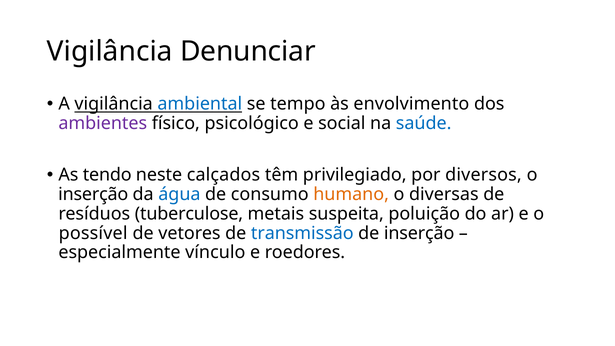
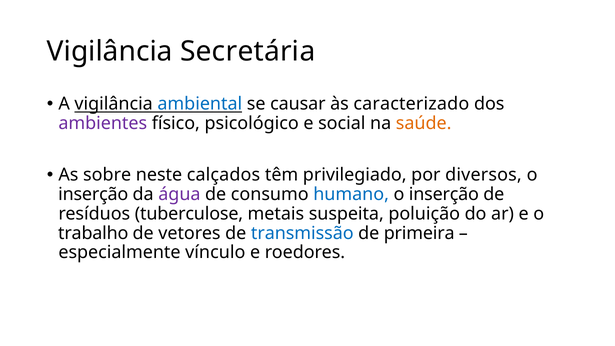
Denunciar: Denunciar -> Secretária (248, 52)
tempo: tempo -> causar (298, 104)
envolvimento: envolvimento -> caracterizado (411, 104)
saúde colour: blue -> orange (424, 123)
tendo: tendo -> sobre (107, 175)
água colour: blue -> purple (179, 194)
humano colour: orange -> blue (351, 194)
diversas: diversas -> inserção (444, 194)
possível: possível -> trabalho (93, 233)
de inserção: inserção -> primeira (419, 233)
